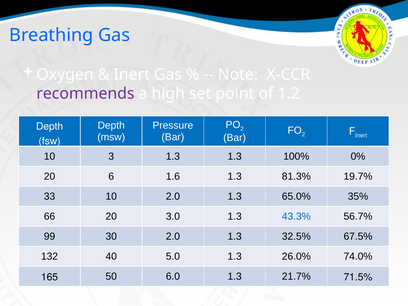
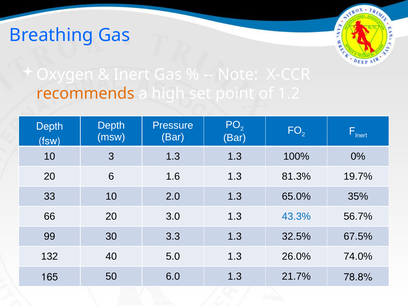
recommends colour: purple -> orange (85, 94)
30 2.0: 2.0 -> 3.3 (173, 236)
71.5%: 71.5% -> 78.8% (358, 277)
